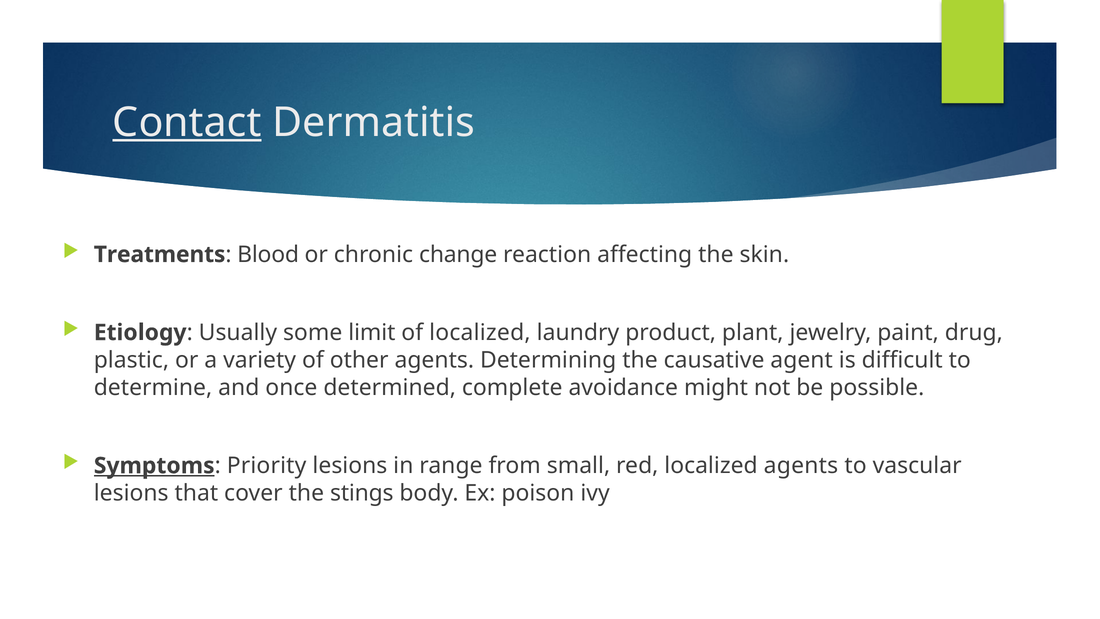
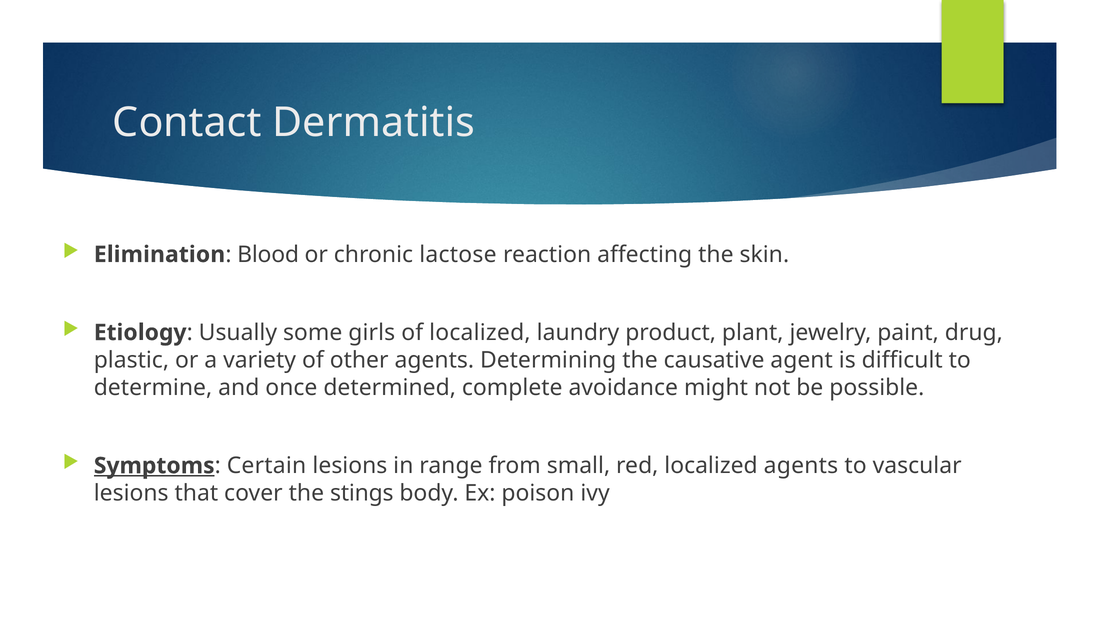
Contact underline: present -> none (187, 123)
Treatments: Treatments -> Elimination (159, 254)
change: change -> lactose (458, 254)
limit: limit -> girls (372, 332)
Priority: Priority -> Certain (267, 466)
